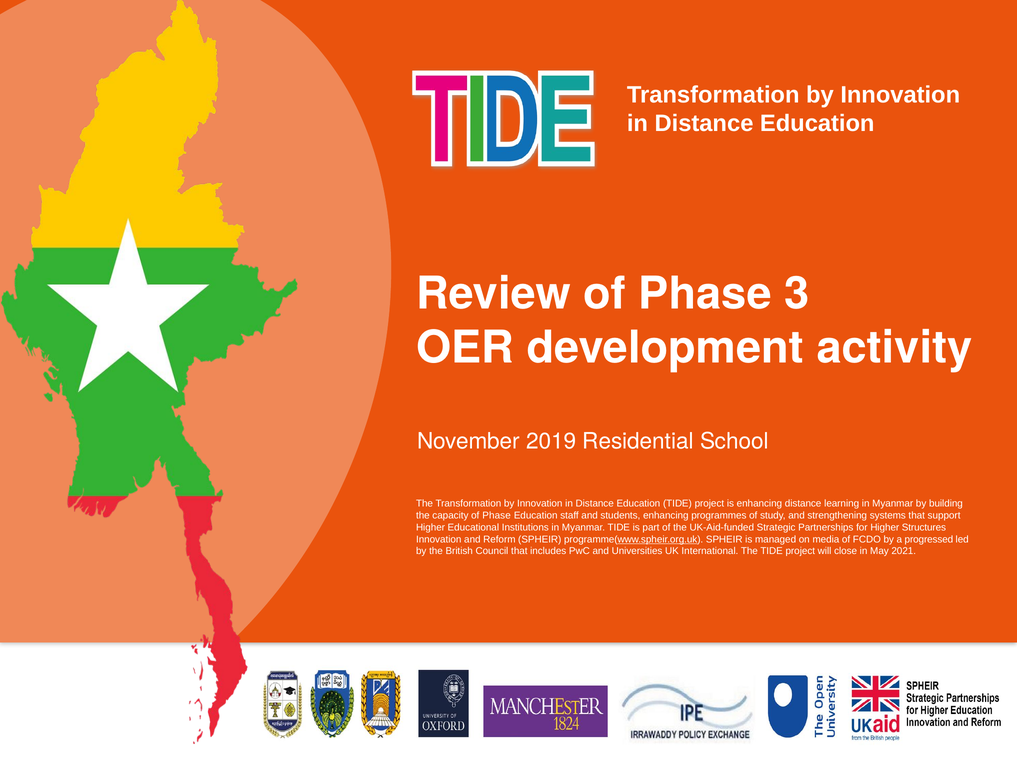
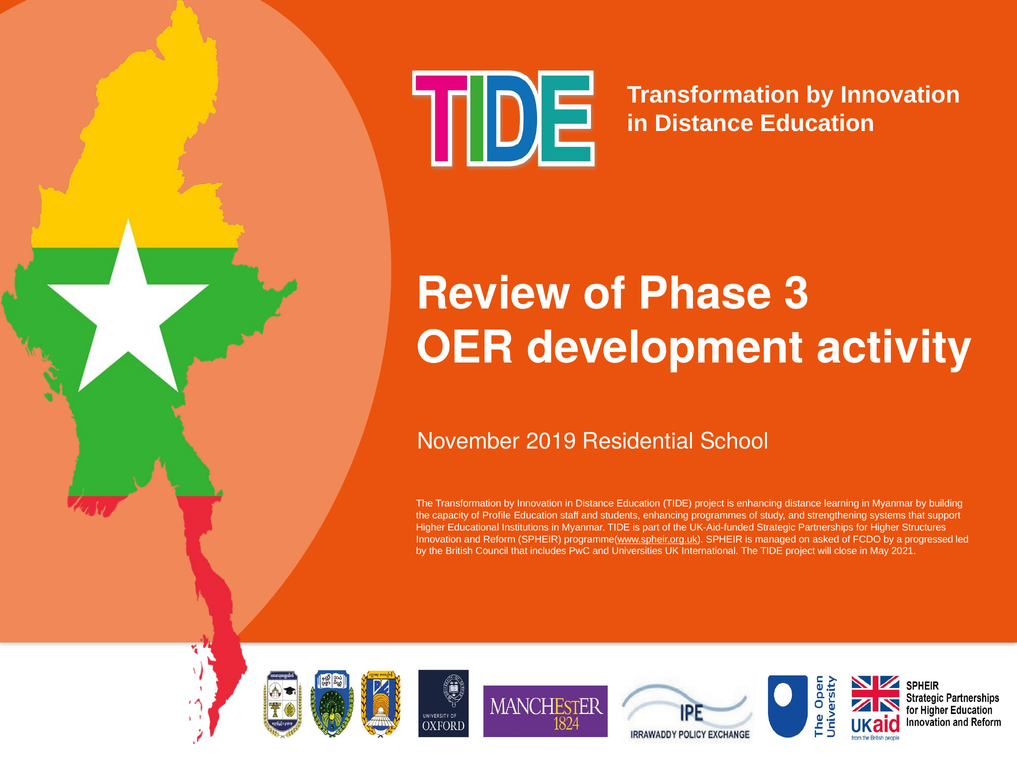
capacity of Phase: Phase -> Profile (497, 516)
media: media -> asked (826, 540)
